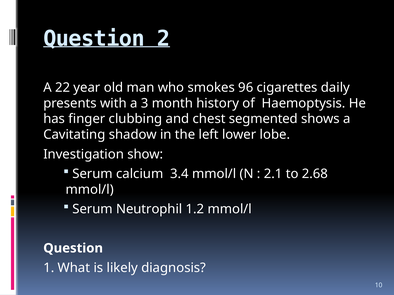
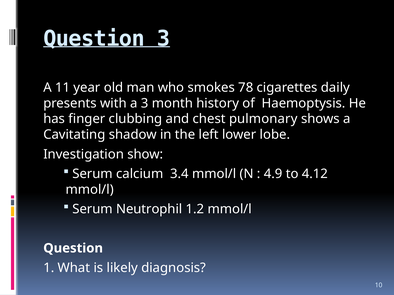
Question 2: 2 -> 3 (163, 39)
22: 22 -> 11 (63, 88)
96: 96 -> 78 (246, 88)
segmented: segmented -> pulmonary (263, 119)
2.1: 2.1 -> 4.9 (273, 174)
2.68: 2.68 -> 4.12 (315, 174)
